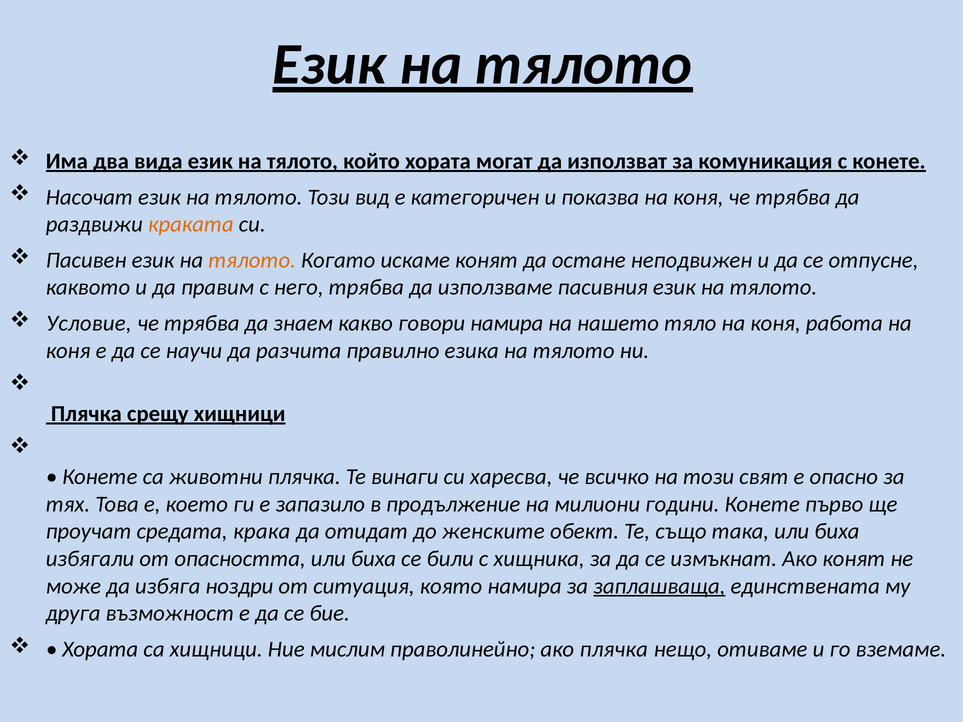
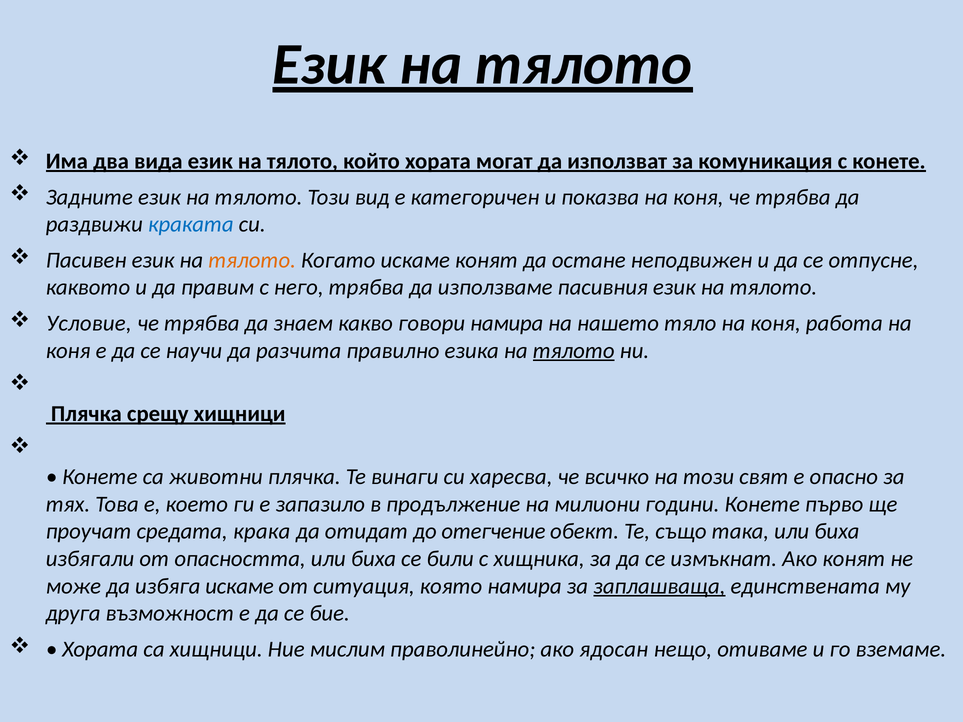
Насочат: Насочат -> Задните (89, 197)
краката colour: orange -> blue (191, 224)
тялото underline: none -> present (574, 351)
женските: женските -> отегчение (494, 532)
избяга ноздри: ноздри -> искаме (239, 586)
ако плячка: плячка -> ядосан (614, 649)
